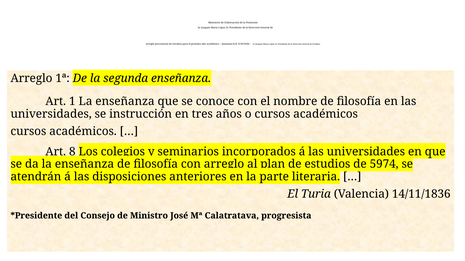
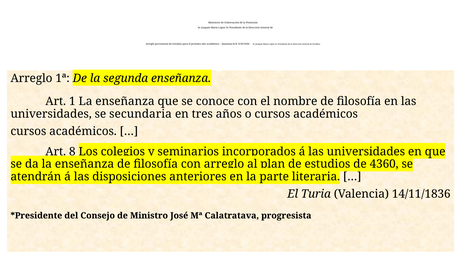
instrucción: instrucción -> secundaria (141, 114)
5974: 5974 -> 4360 (384, 164)
